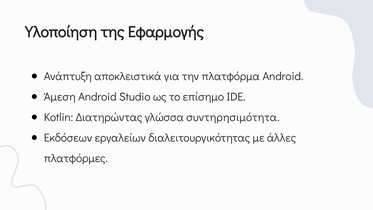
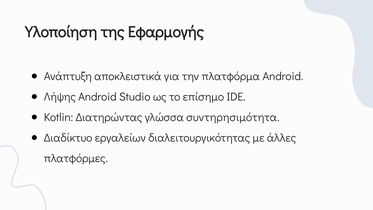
Άμεση: Άμεση -> Λήψης (60, 97)
Εκδόσεων: Εκδόσεων -> Διαδίκτυο (68, 138)
